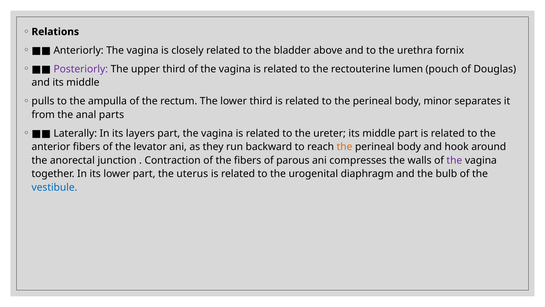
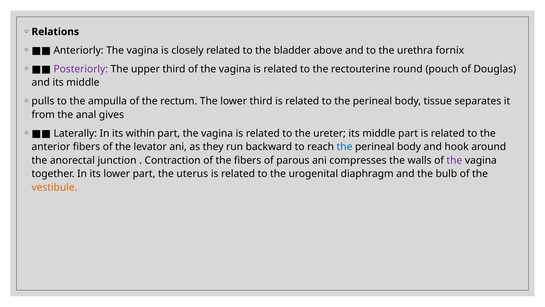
lumen: lumen -> round (408, 69)
minor: minor -> tissue (438, 101)
parts: parts -> gives (111, 115)
layers: layers -> within (140, 133)
the colour: orange -> blue (344, 147)
vestibule colour: blue -> orange (54, 187)
